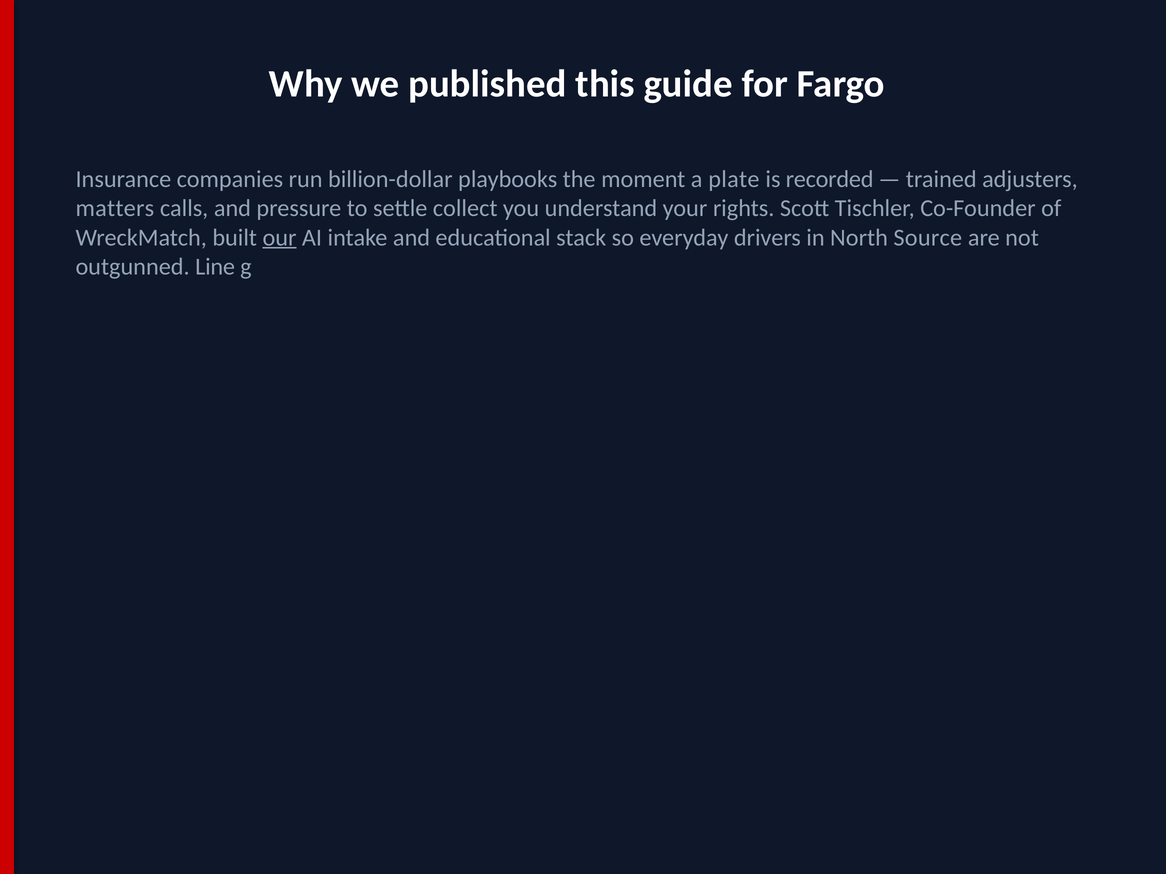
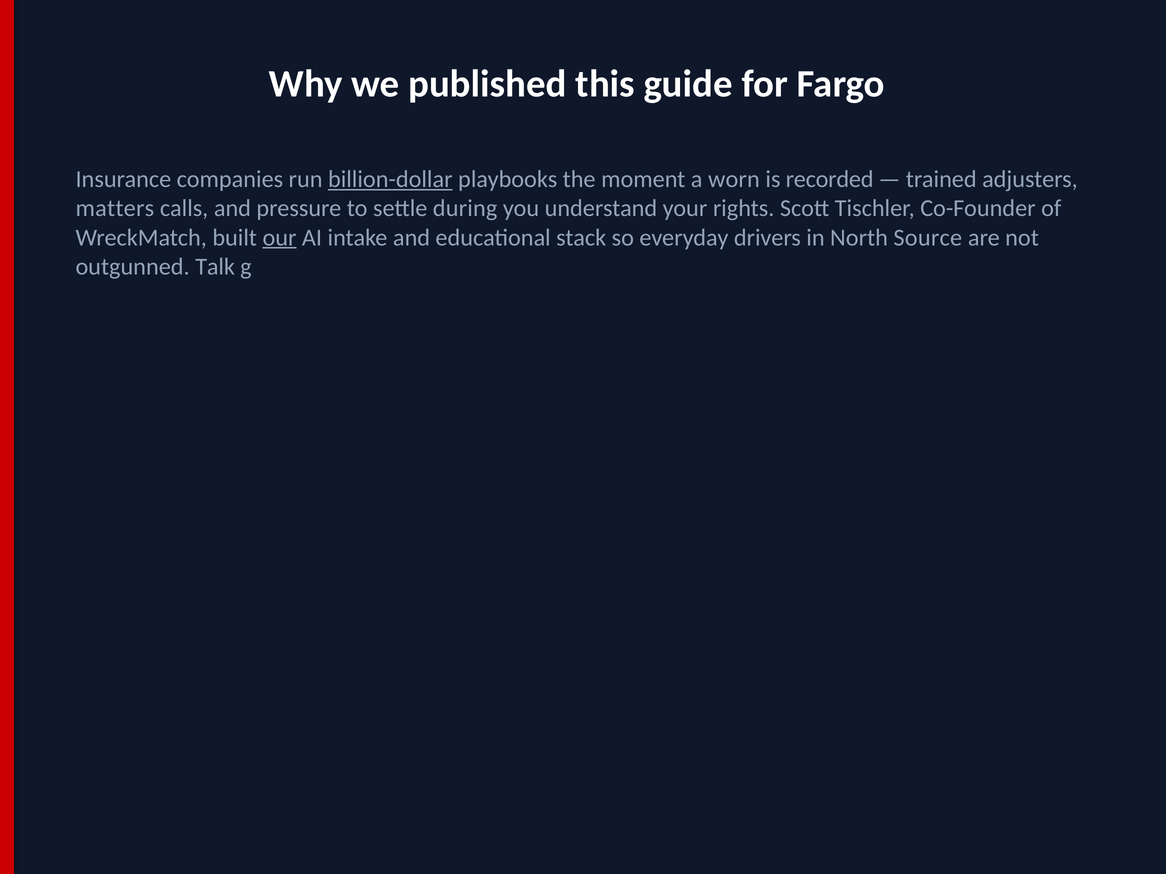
billion-dollar underline: none -> present (390, 179)
plate: plate -> worn (734, 179)
collect: collect -> during (465, 209)
Line: Line -> Talk (215, 267)
